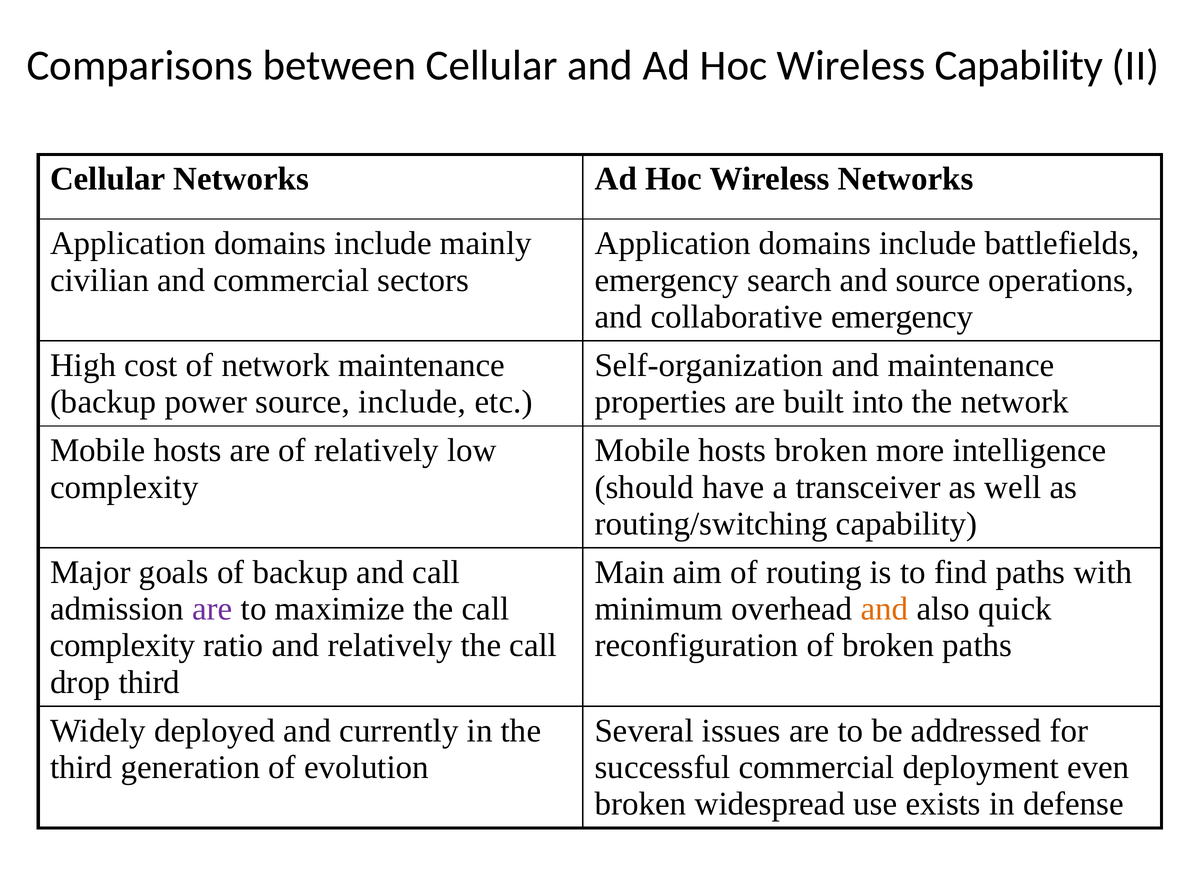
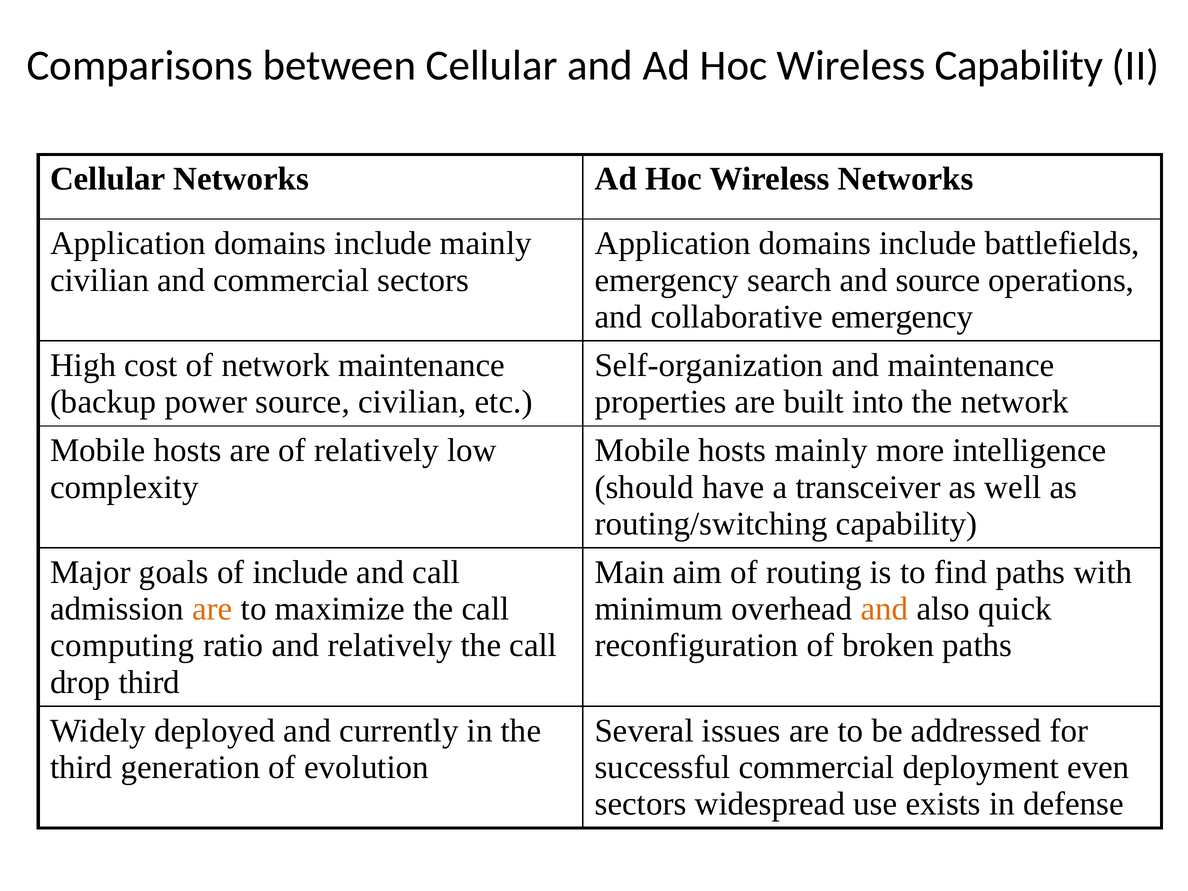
source include: include -> civilian (412, 402)
hosts broken: broken -> mainly (821, 451)
of backup: backup -> include (300, 572)
are colour: purple -> orange (212, 609)
complexity: complexity -> computing (122, 646)
broken: broken -> sectors (641, 804)
